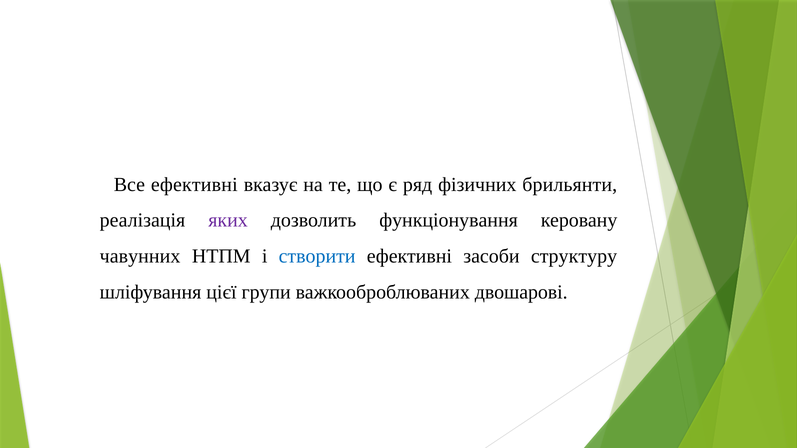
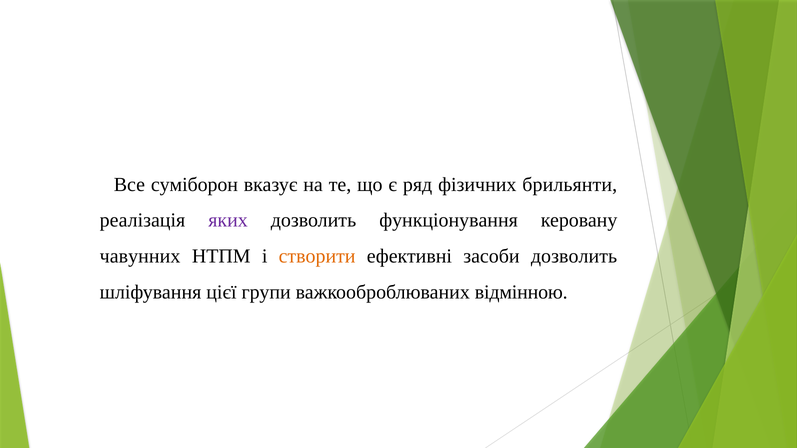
Все ефективні: ефективні -> суміборон (194, 185)
створити colour: blue -> orange (317, 256)
засоби структуру: структуру -> дозволить (574, 256)
двошарові: двошарові -> відмінною (521, 292)
